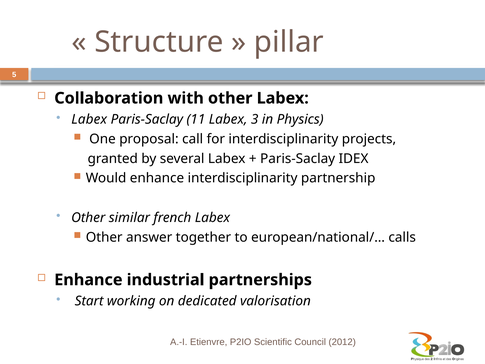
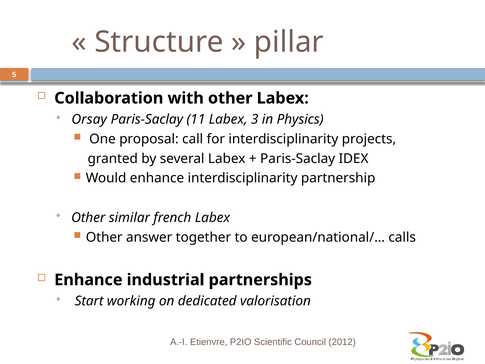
Labex: Labex -> Orsay (89, 119)
